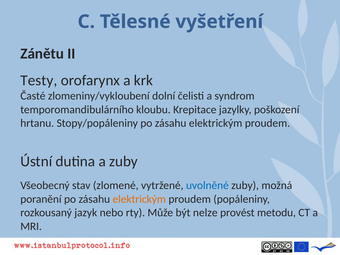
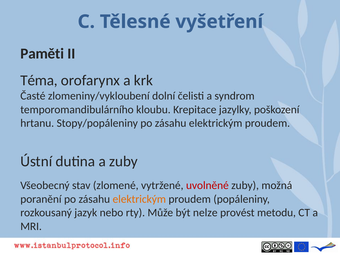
Zánětu: Zánětu -> Paměti (42, 54)
Testy: Testy -> Téma (39, 80)
uvolněné colour: blue -> red (207, 185)
